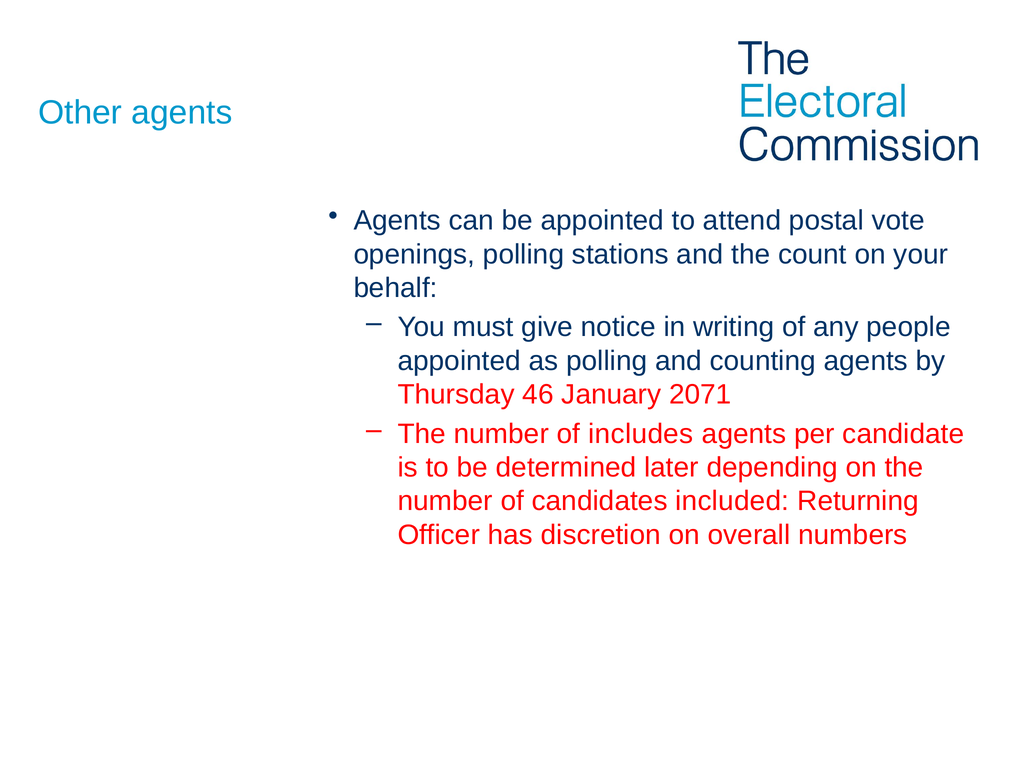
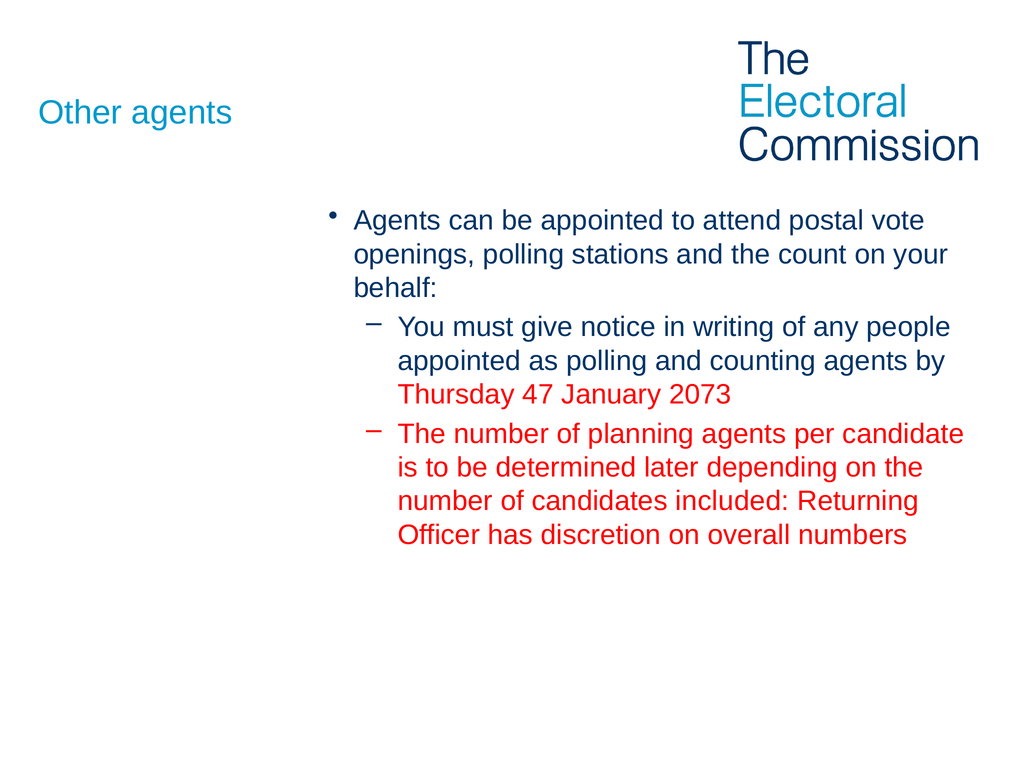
46: 46 -> 47 (538, 395)
2071: 2071 -> 2073 (700, 395)
includes: includes -> planning (641, 434)
